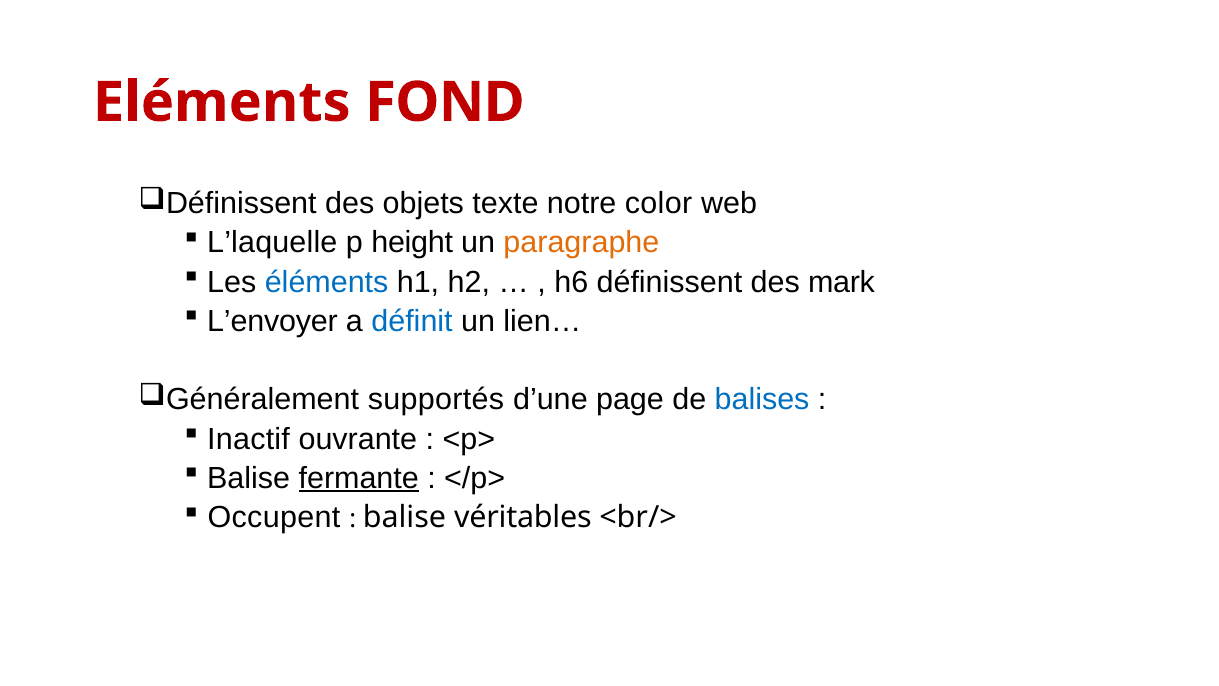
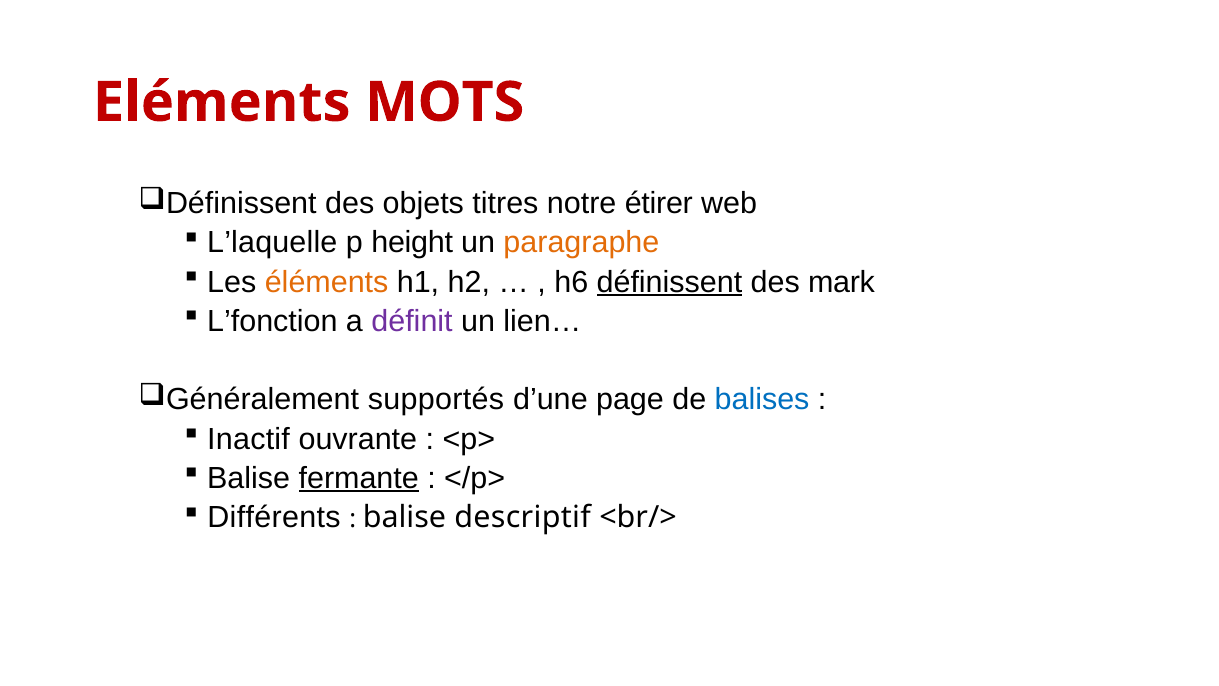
FOND: FOND -> MOTS (445, 102)
texte: texte -> titres (505, 203)
color: color -> étirer (659, 203)
éléments colour: blue -> orange (327, 282)
définissent underline: none -> present (669, 282)
L’envoyer: L’envoyer -> L’fonction (272, 321)
définit colour: blue -> purple (412, 321)
Occupent: Occupent -> Différents (274, 517)
véritables: véritables -> descriptif (523, 517)
